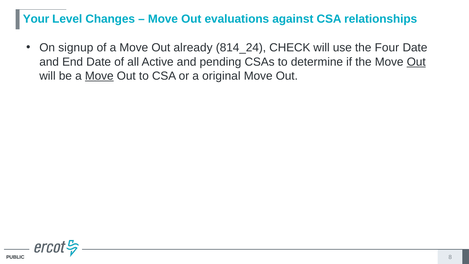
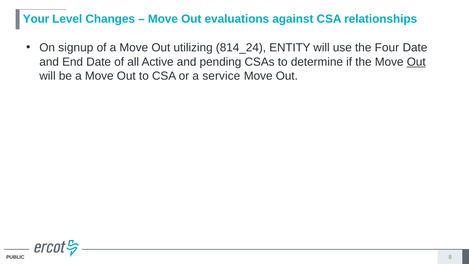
already: already -> utilizing (193, 48)
CHECK: CHECK -> ENTITY (290, 48)
Move underline: present -> none (99, 76)
original: original -> service (221, 76)
